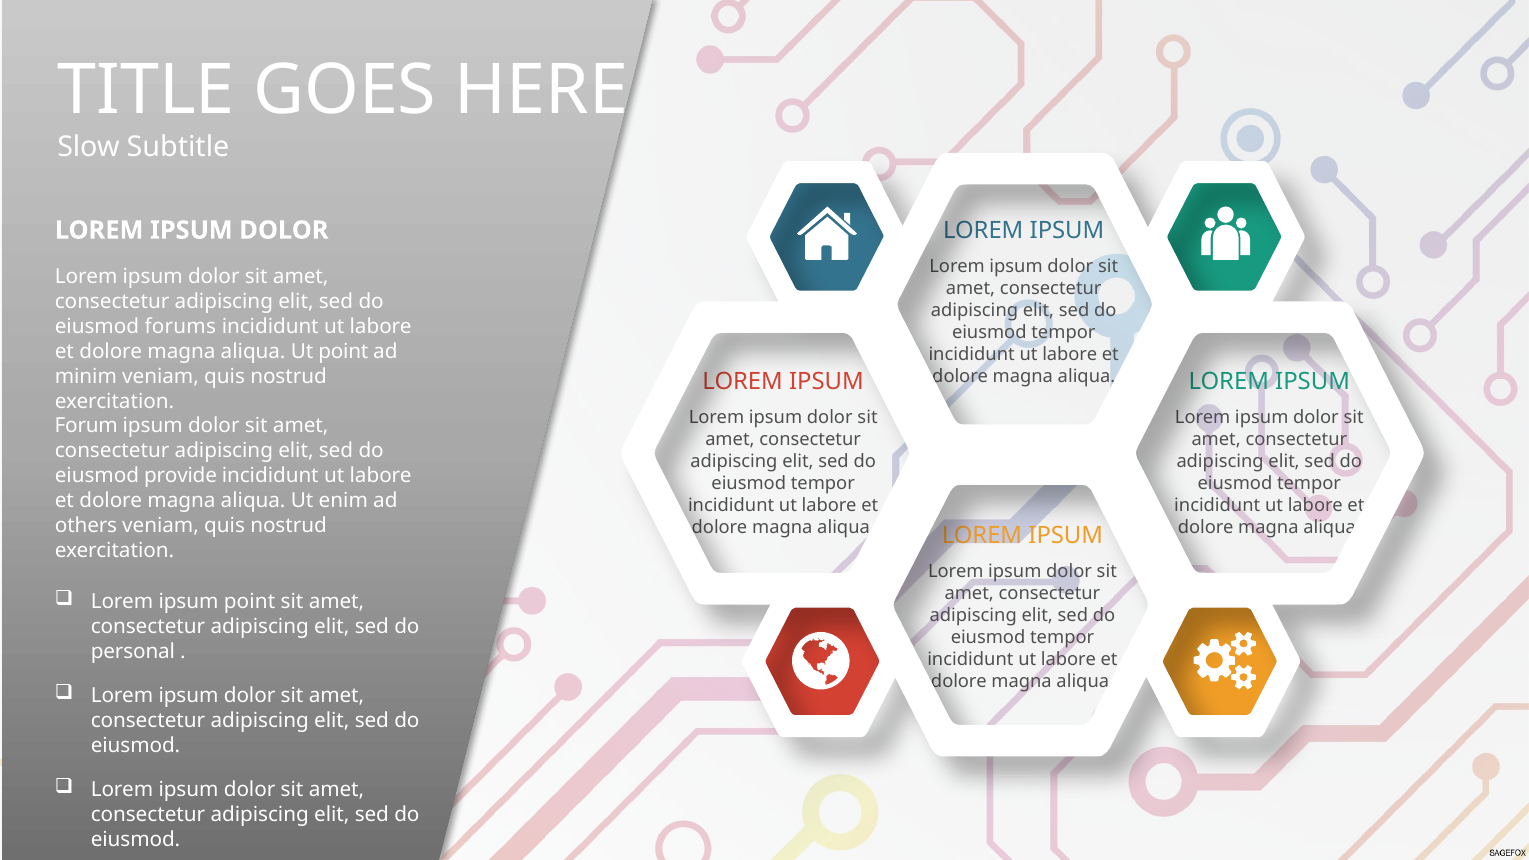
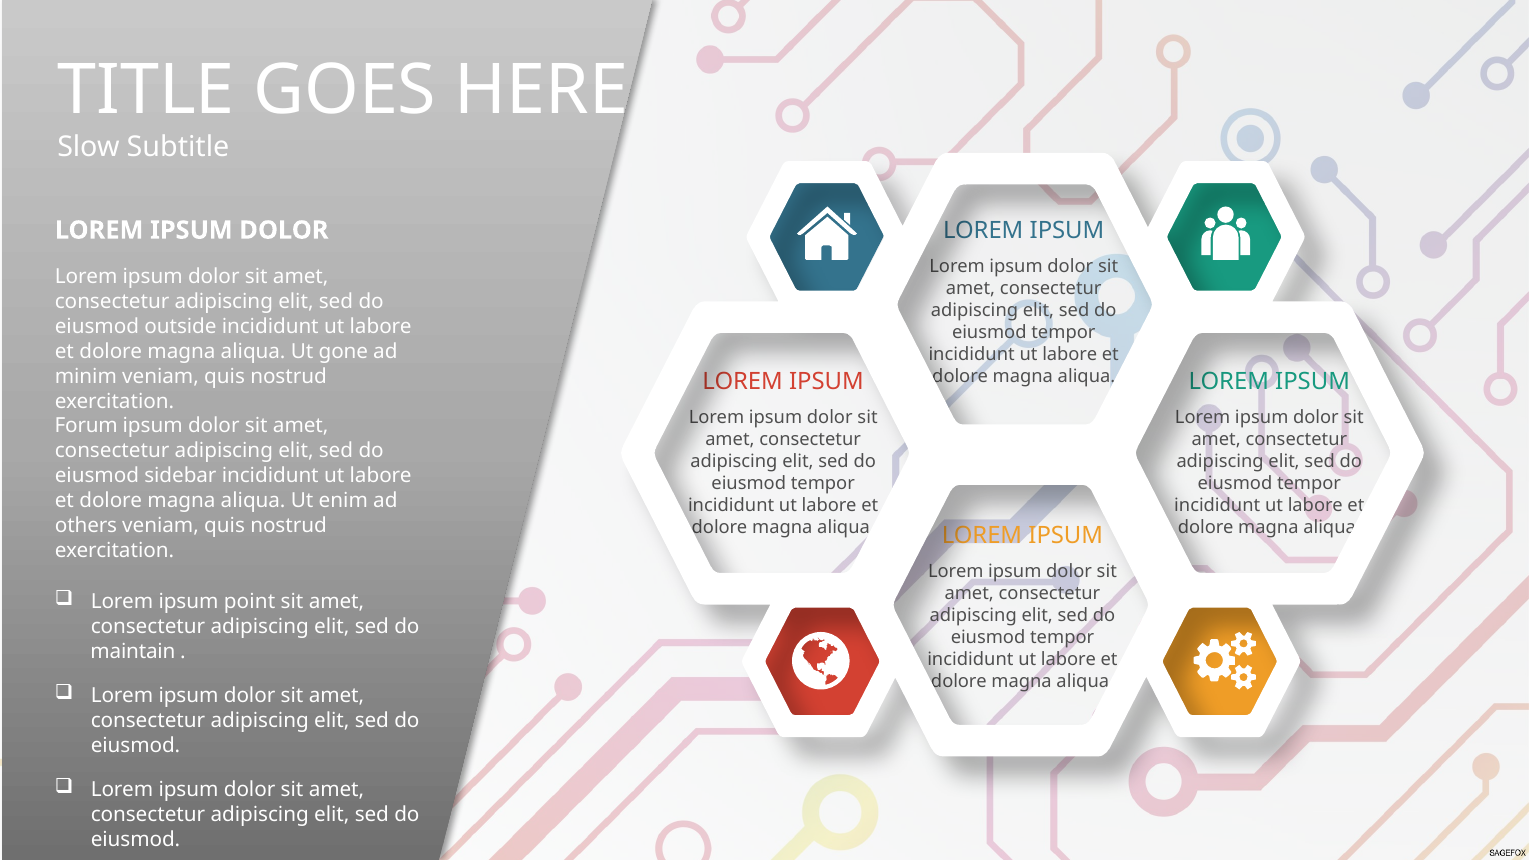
forums: forums -> outside (180, 327)
Ut point: point -> gone (343, 351)
provide: provide -> sidebar (180, 476)
personal: personal -> maintain (133, 652)
